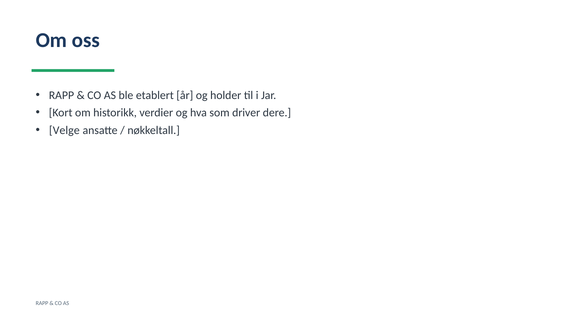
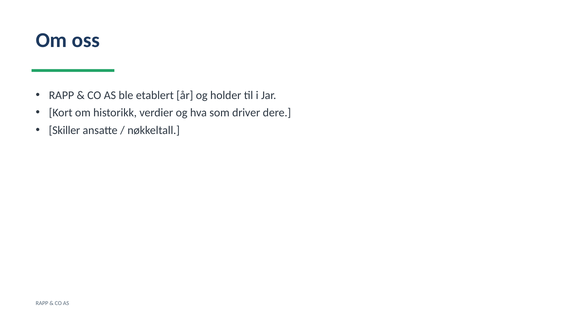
Velge: Velge -> Skiller (64, 130)
